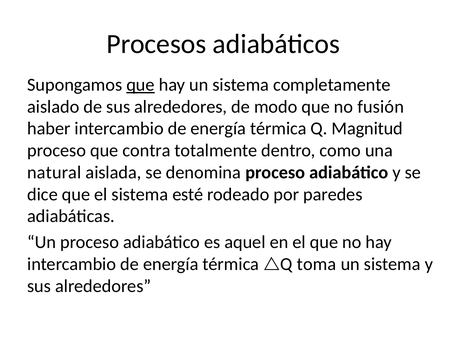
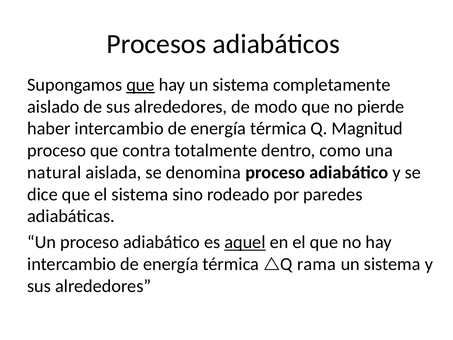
fusión: fusión -> pierde (381, 107)
esté: esté -> sino (188, 194)
aquel underline: none -> present (245, 242)
toma: toma -> rama (317, 264)
